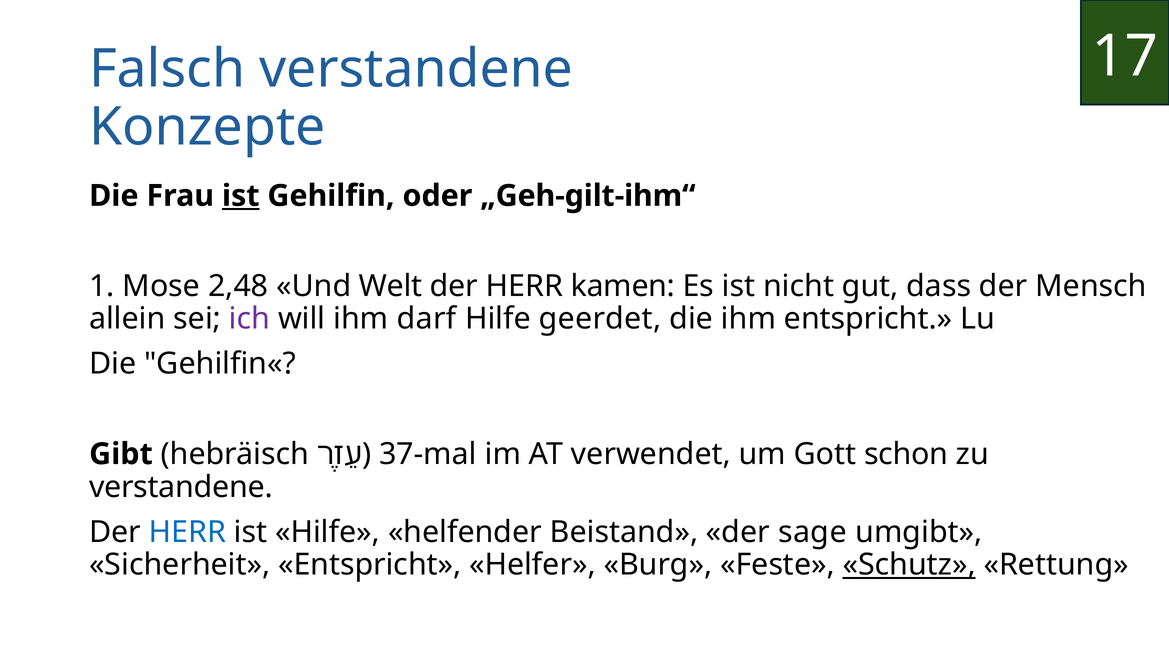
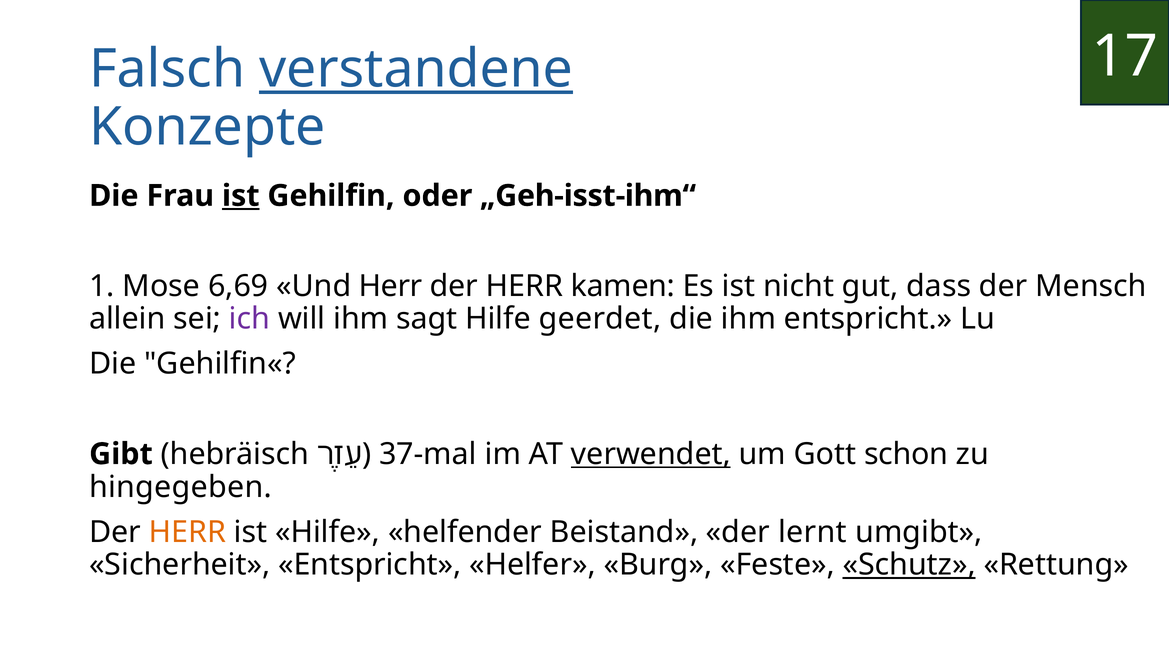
verstandene underline: none -> present (416, 69)
„Geh-gilt-ihm“: „Geh-gilt-ihm“ -> „Geh-isst-ihm“ (588, 196)
2,48: 2,48 -> 6,69 (238, 286)
Und Welt: Welt -> Herr (391, 286)
darf: darf -> sagt (427, 319)
verwendet underline: none -> present (651, 454)
verstandene: verstandene -> hingegeben (181, 487)
HERR colour: blue -> orange (188, 532)
sage: sage -> lernt (812, 532)
